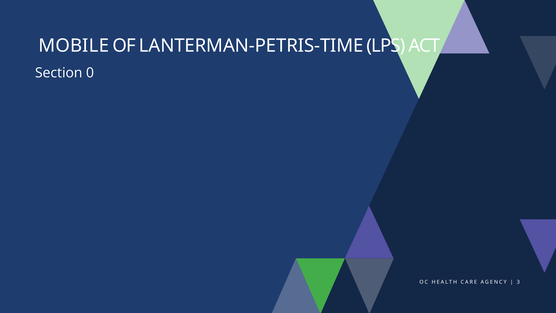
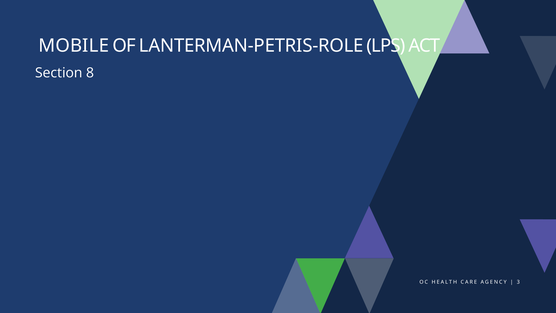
LANTERMAN-PETRIS-TIME: LANTERMAN-PETRIS-TIME -> LANTERMAN-PETRIS-ROLE (251, 46)
0: 0 -> 8 (90, 73)
